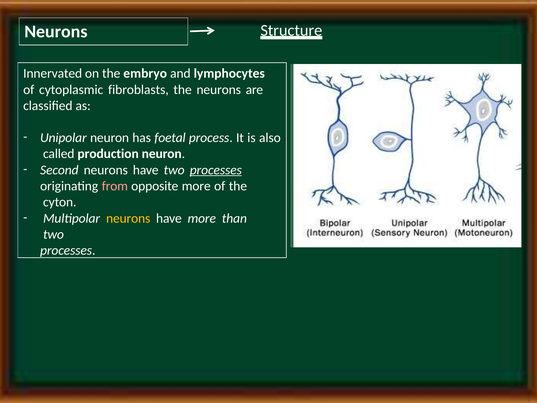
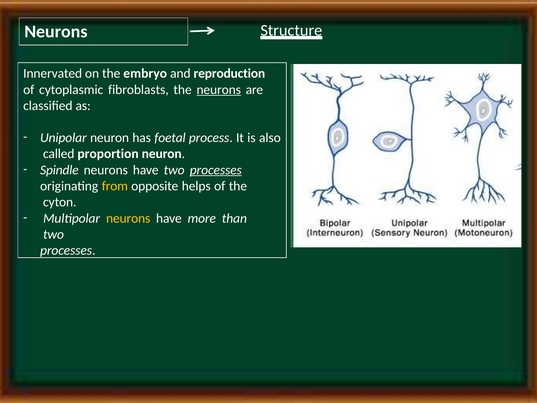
lymphocytes: lymphocytes -> reproduction (229, 73)
neurons underline: none -> present (219, 90)
production: production -> proportion (108, 154)
Second: Second -> Spindle (59, 170)
from colour: pink -> yellow (115, 186)
opposite more: more -> helps (196, 186)
